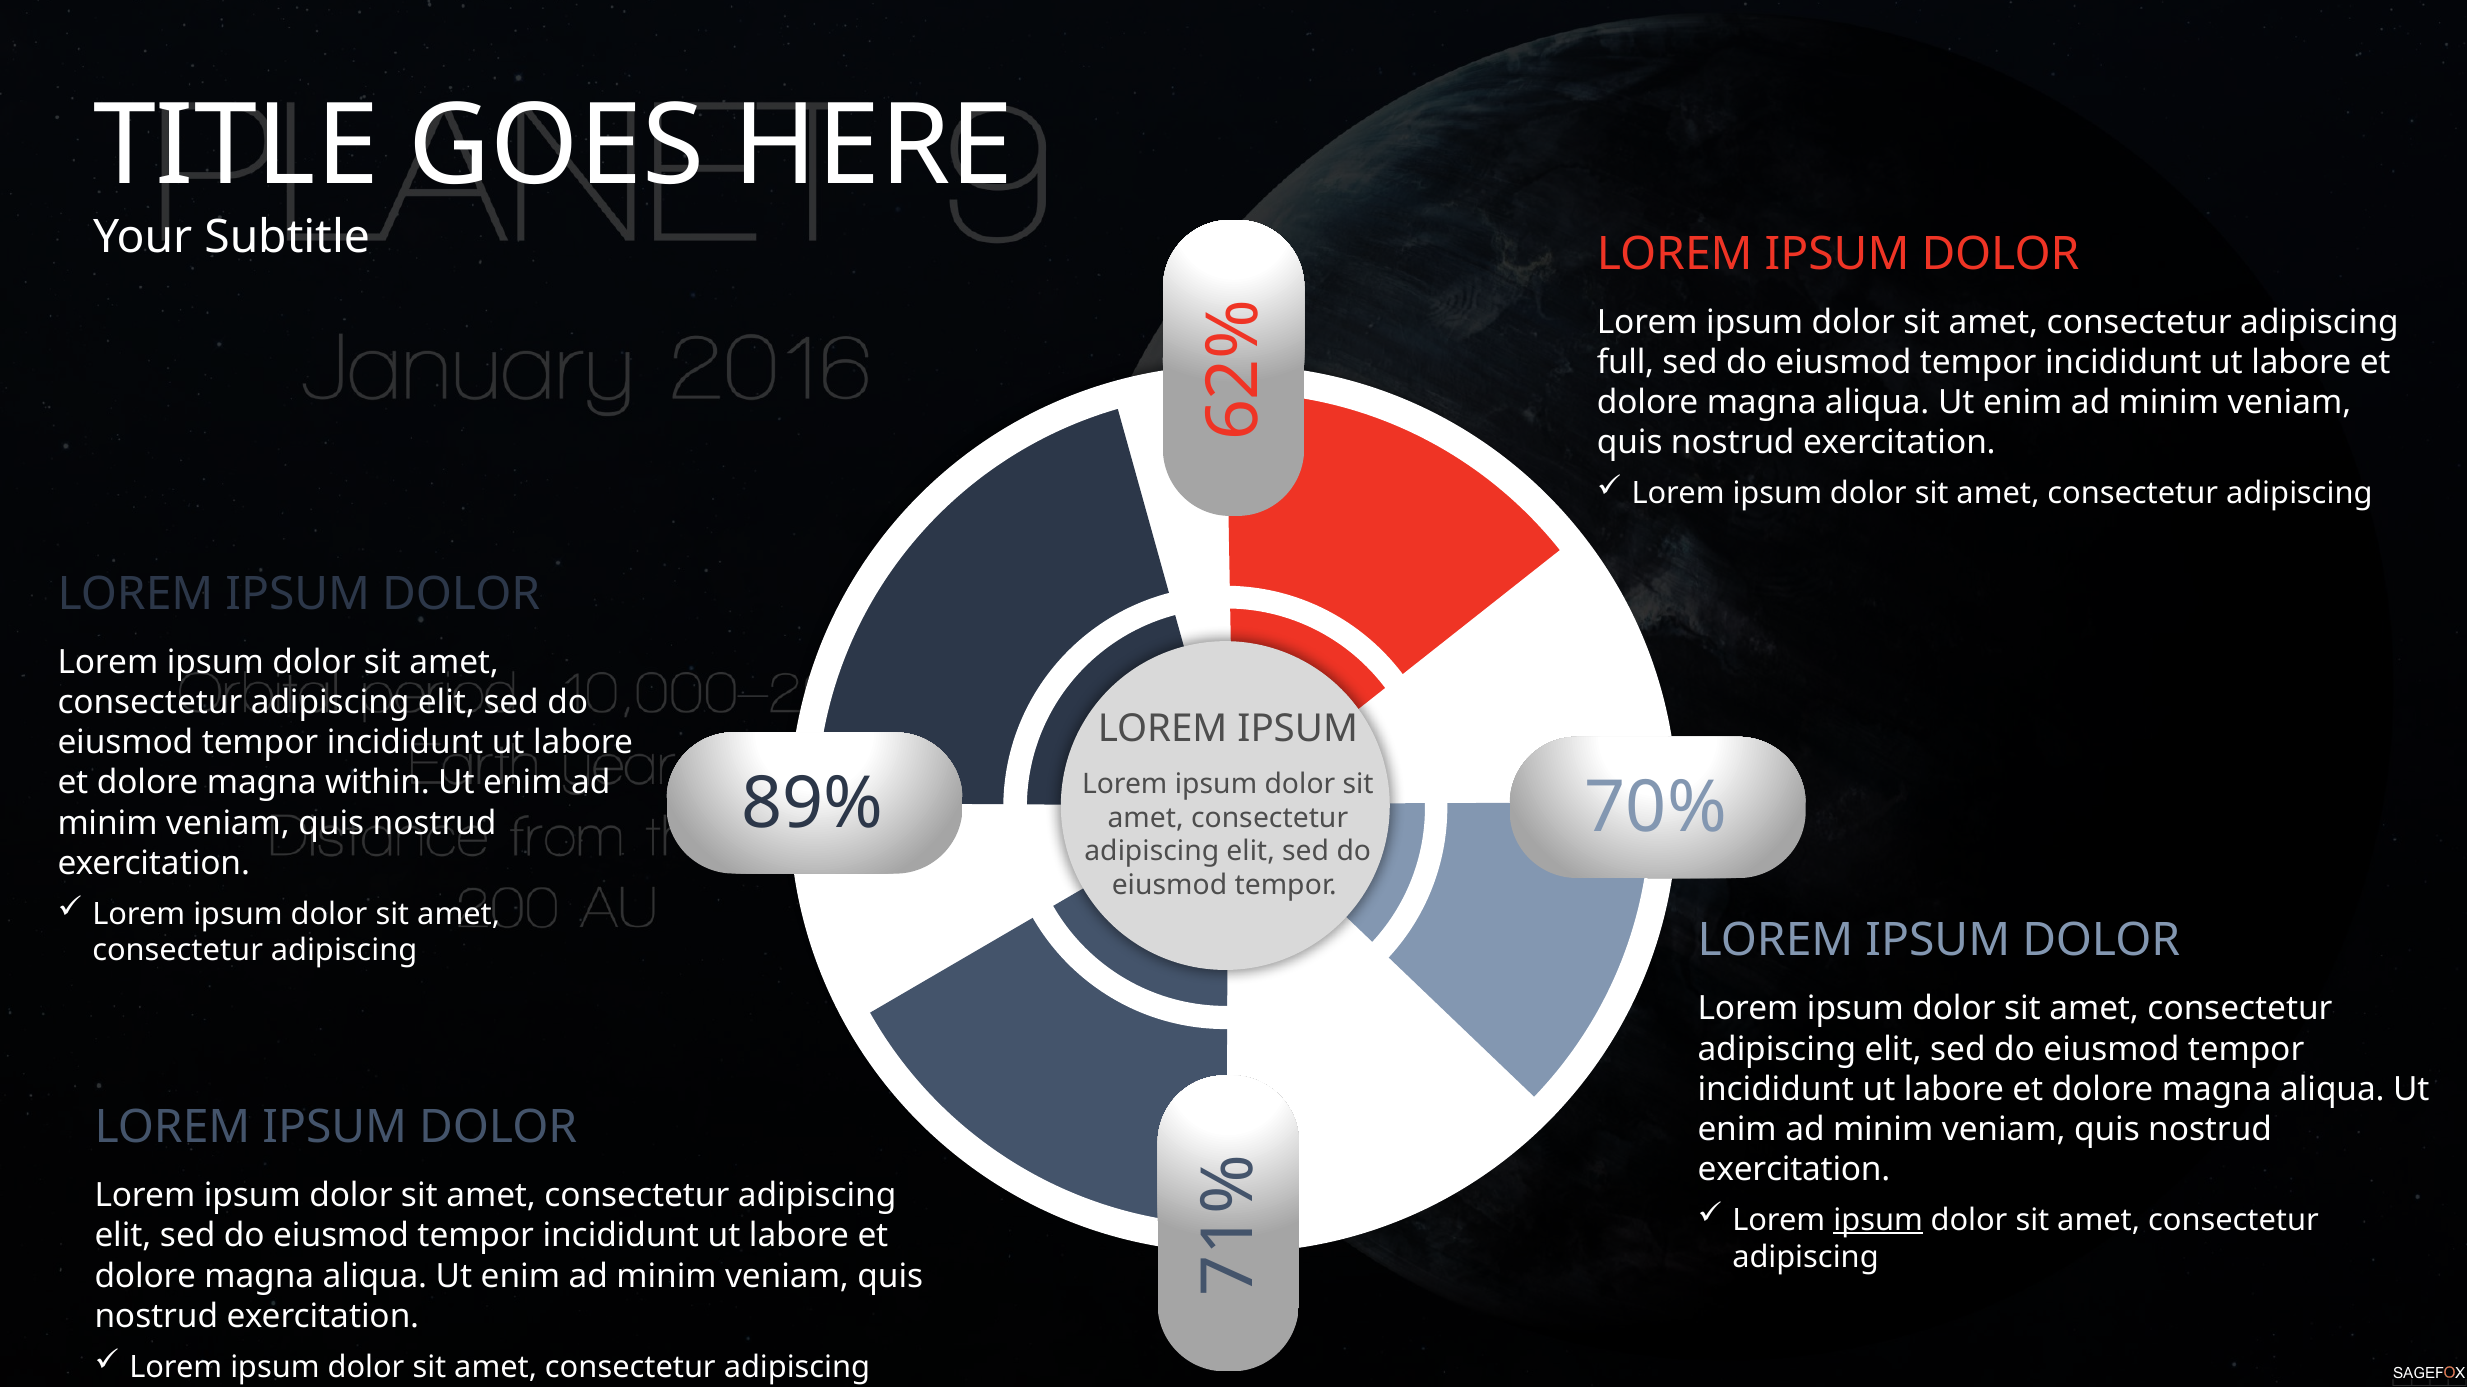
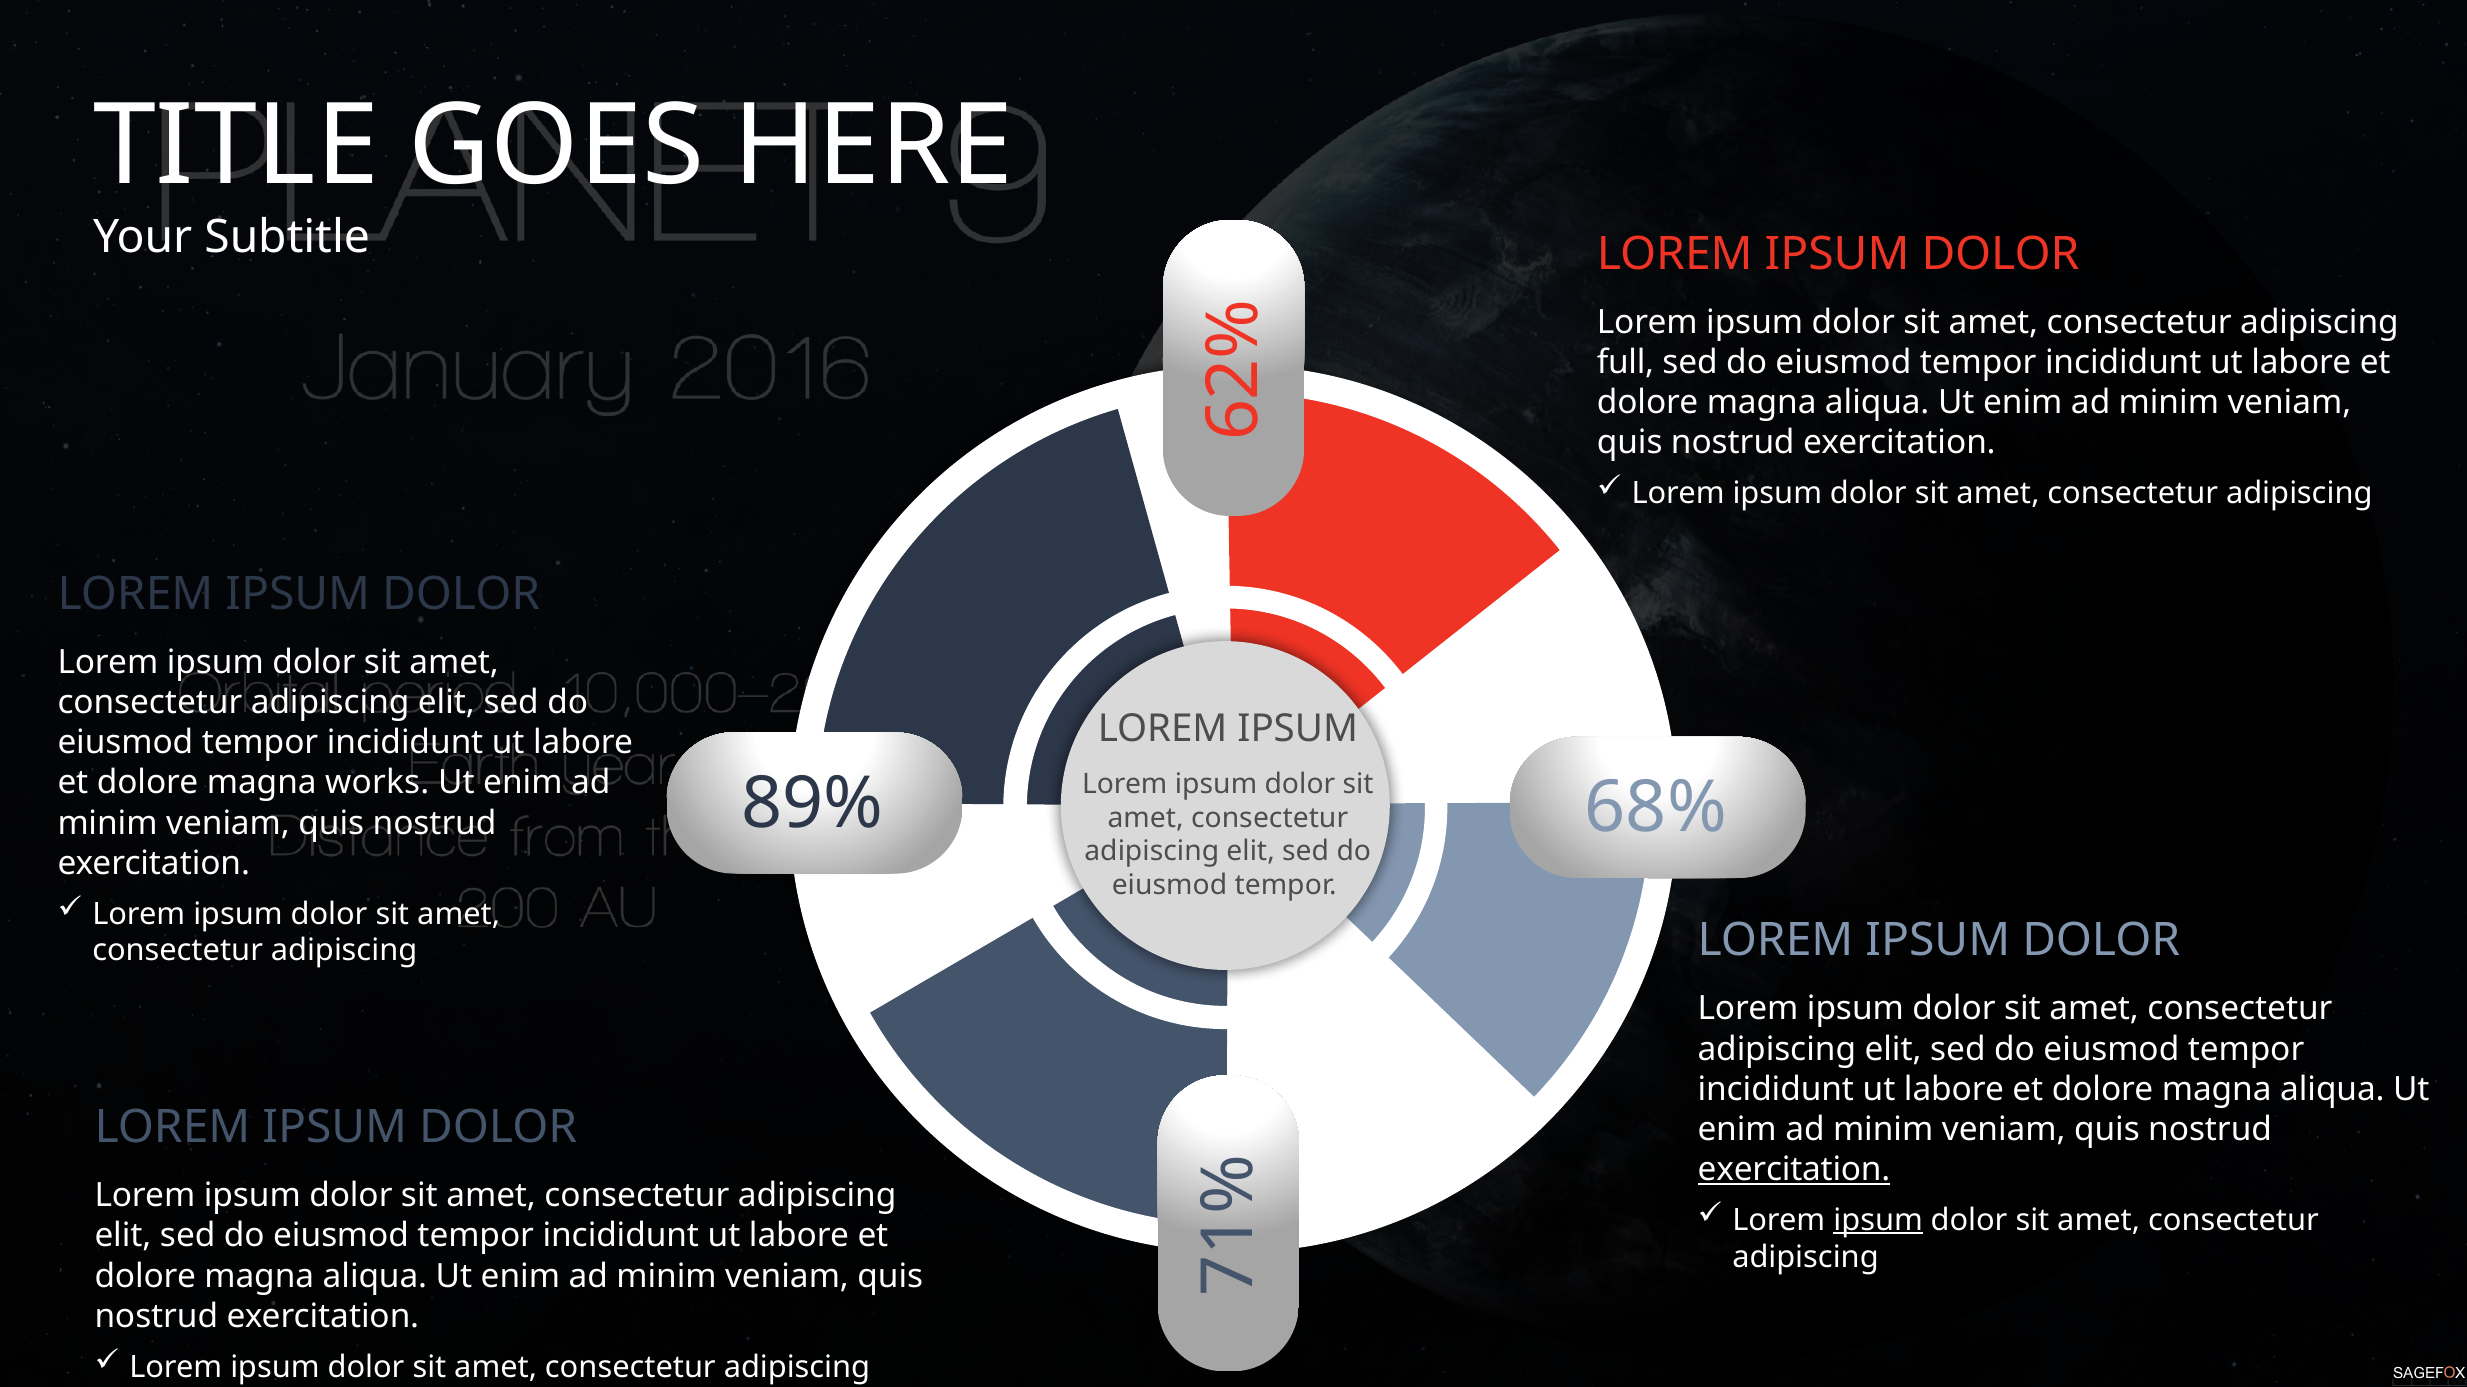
within: within -> works (377, 783)
70%: 70% -> 68% (1656, 808)
exercitation underline: none -> present (1794, 1170)
